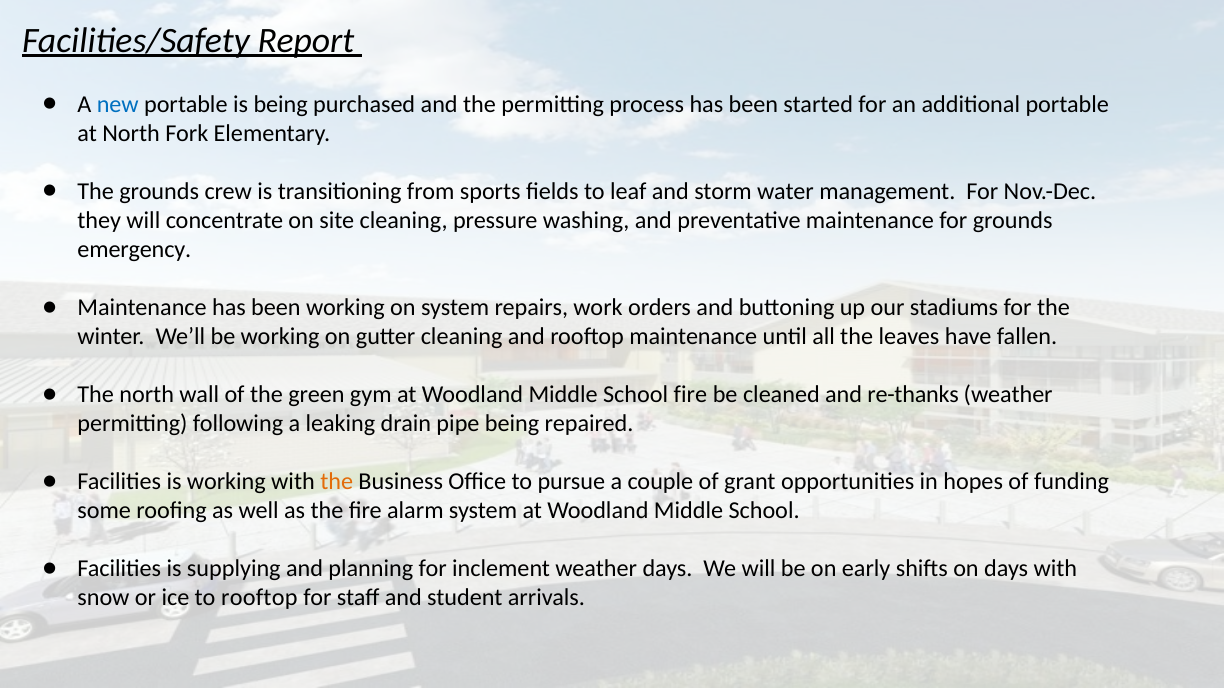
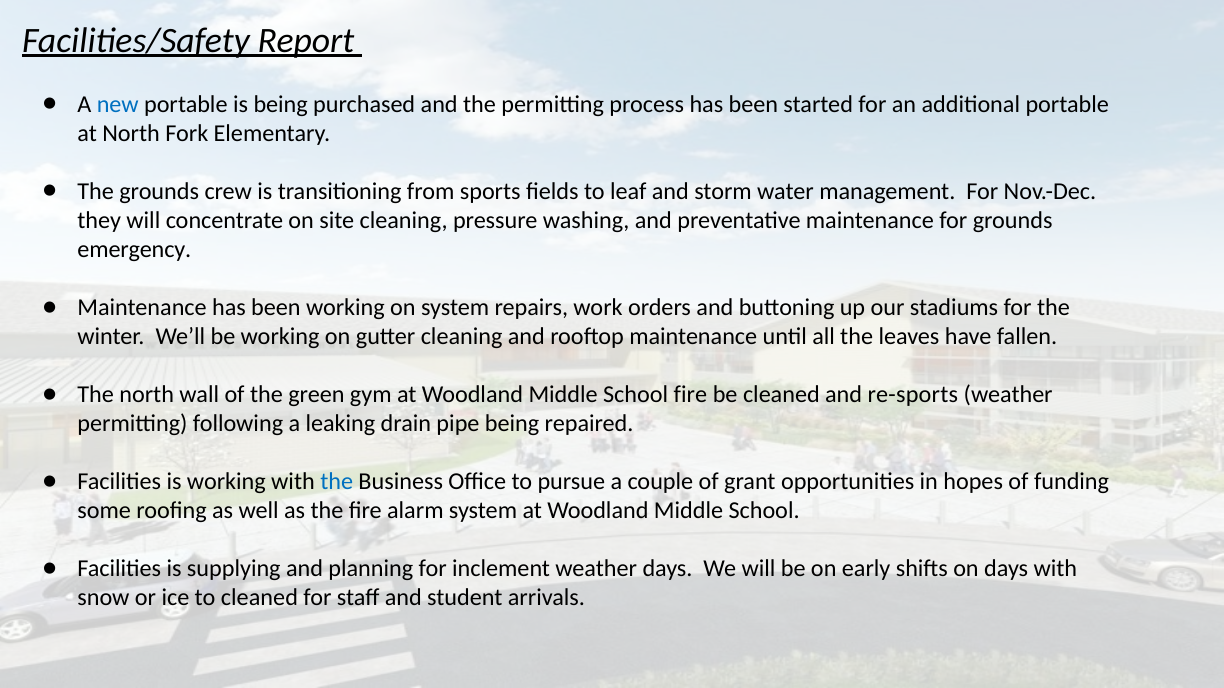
re-thanks: re-thanks -> re-sports (913, 395)
the colour: orange -> blue (337, 482)
to rooftop: rooftop -> cleaned (259, 598)
